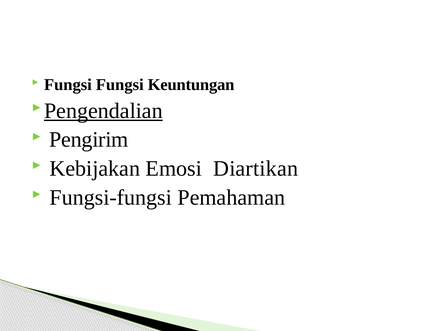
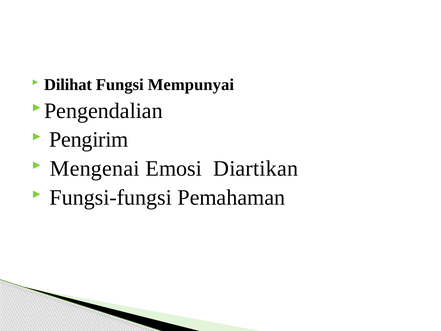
Fungsi: Fungsi -> Dilihat (68, 85)
Keuntungan: Keuntungan -> Mempunyai (191, 85)
Pengendalian underline: present -> none (103, 111)
Kebijakan: Kebijakan -> Mengenai (95, 169)
